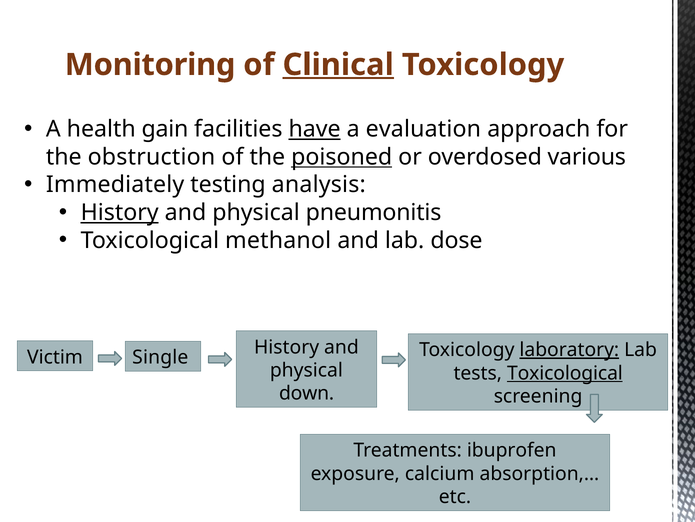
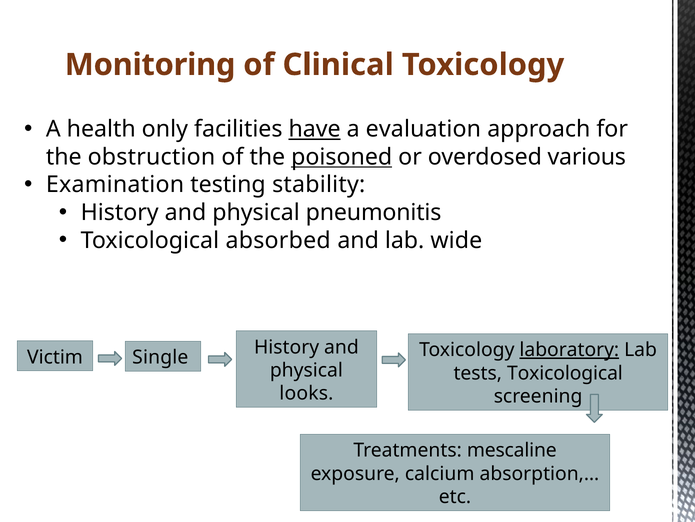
Clinical underline: present -> none (338, 65)
gain: gain -> only (165, 129)
Immediately: Immediately -> Examination (115, 185)
analysis: analysis -> stability (319, 185)
History underline: present -> none (120, 212)
methanol: methanol -> absorbed (278, 240)
dose: dose -> wide (456, 240)
Toxicological underline: present -> none (565, 373)
down: down -> looks (306, 393)
ibuprofen: ibuprofen -> mescaline (512, 450)
